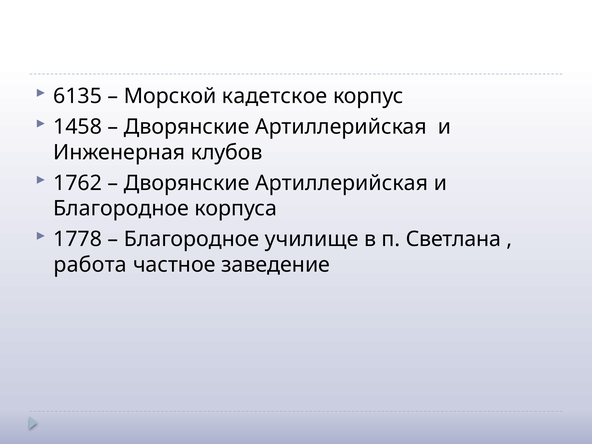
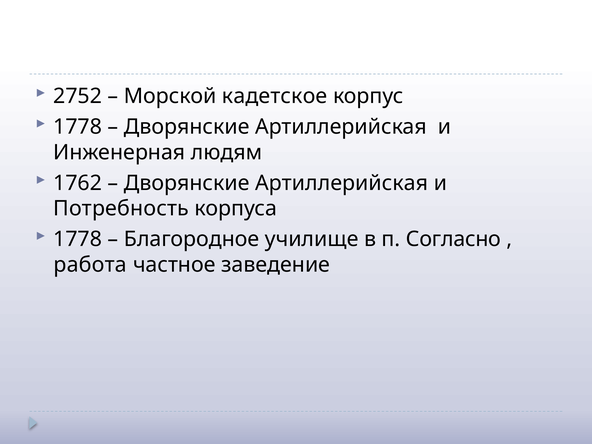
6135: 6135 -> 2752 (78, 96)
1458: 1458 -> 1778 (78, 127)
клубов: клубов -> людям (227, 152)
Благородное: Благородное -> Потребность (121, 209)
Светлана: Светлана -> Согласно (453, 239)
